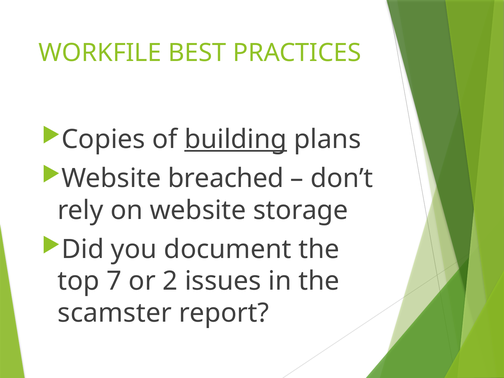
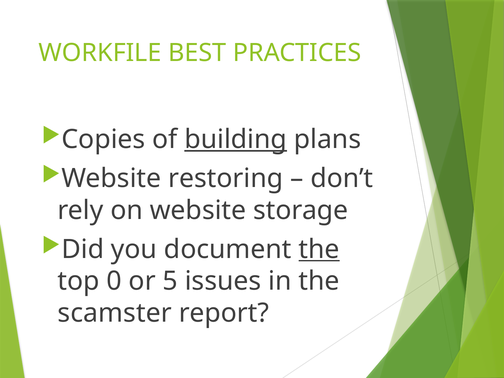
breached: breached -> restoring (226, 178)
the underline: none -> present (319, 249)
7: 7 -> 0 (114, 281)
2: 2 -> 5 (170, 281)
